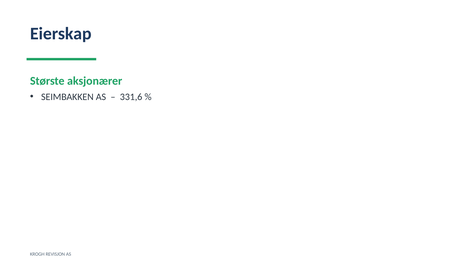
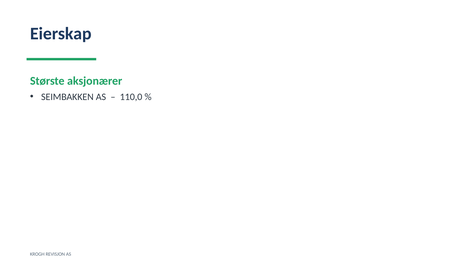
331,6: 331,6 -> 110,0 (131, 97)
